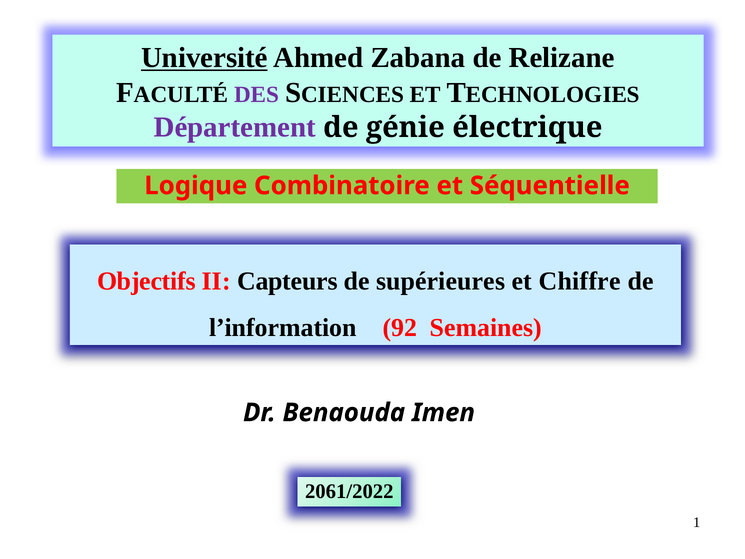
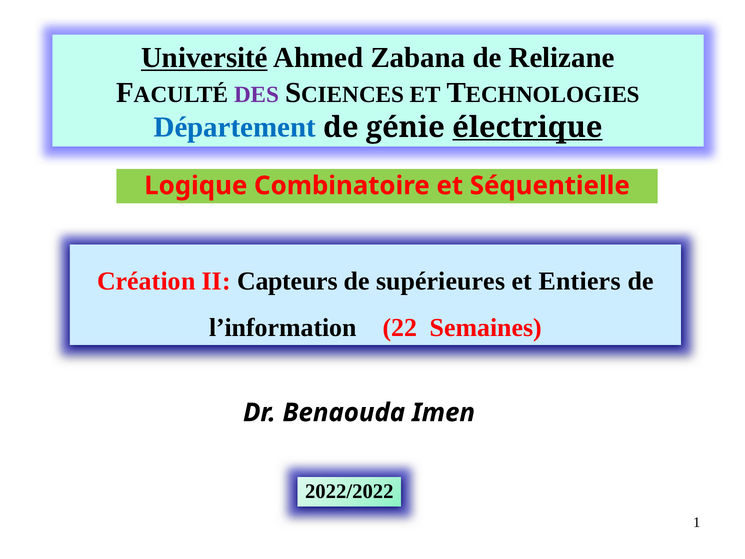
Département colour: purple -> blue (235, 127)
électrique underline: none -> present (527, 127)
Objectifs: Objectifs -> Création (146, 281)
Chiffre: Chiffre -> Entiers (580, 281)
92: 92 -> 22 (400, 327)
2061/2022: 2061/2022 -> 2022/2022 (349, 491)
